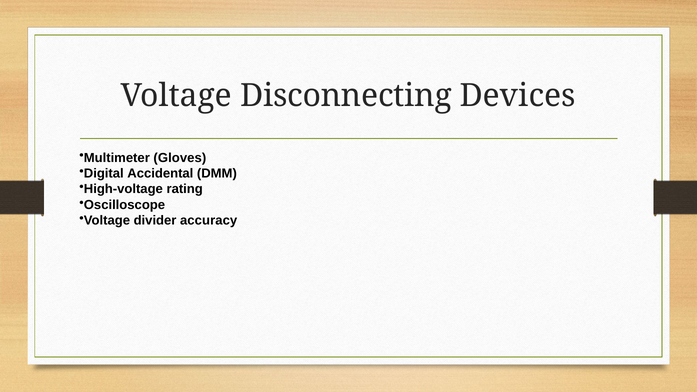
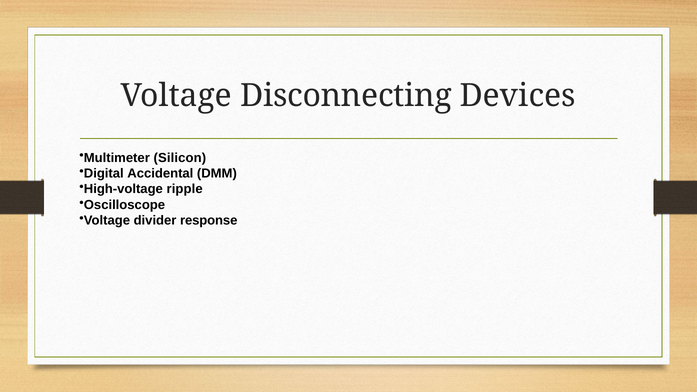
Gloves: Gloves -> Silicon (180, 158)
rating: rating -> ripple (185, 189)
accuracy: accuracy -> response (209, 221)
